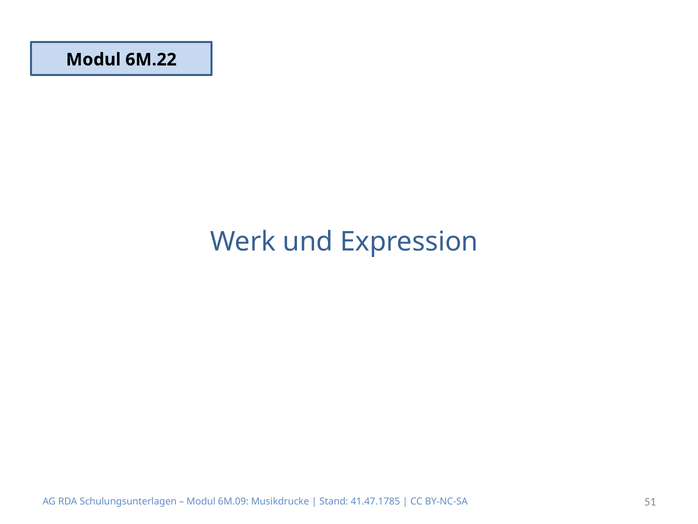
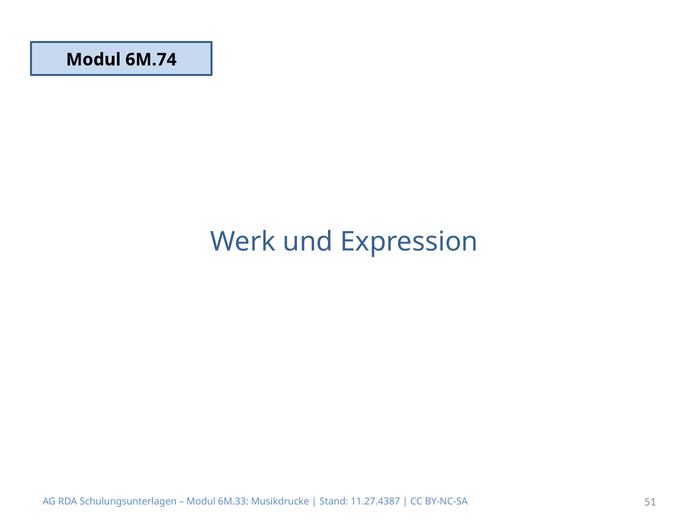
6M.22: 6M.22 -> 6M.74 (151, 60)
6M.09: 6M.09 -> 6M.33 (233, 501)
41.47.1785: 41.47.1785 -> 11.27.4387 (375, 501)
